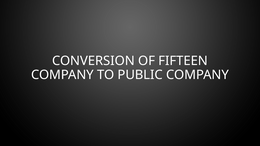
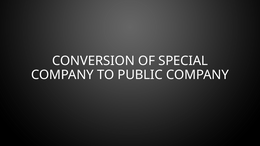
FIFTEEN: FIFTEEN -> SPECIAL (183, 61)
